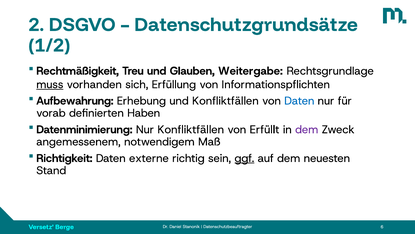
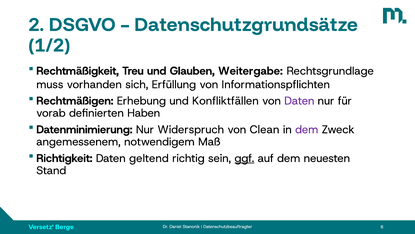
muss underline: present -> none (50, 84)
Aufbewahrung: Aufbewahrung -> Rechtmäßigen (75, 101)
Daten colour: blue -> purple (299, 101)
Nur Konfliktfällen: Konfliktfällen -> Widerspruch (191, 129)
Erfüllt: Erfüllt -> Clean (265, 129)
externe: externe -> geltend (149, 158)
